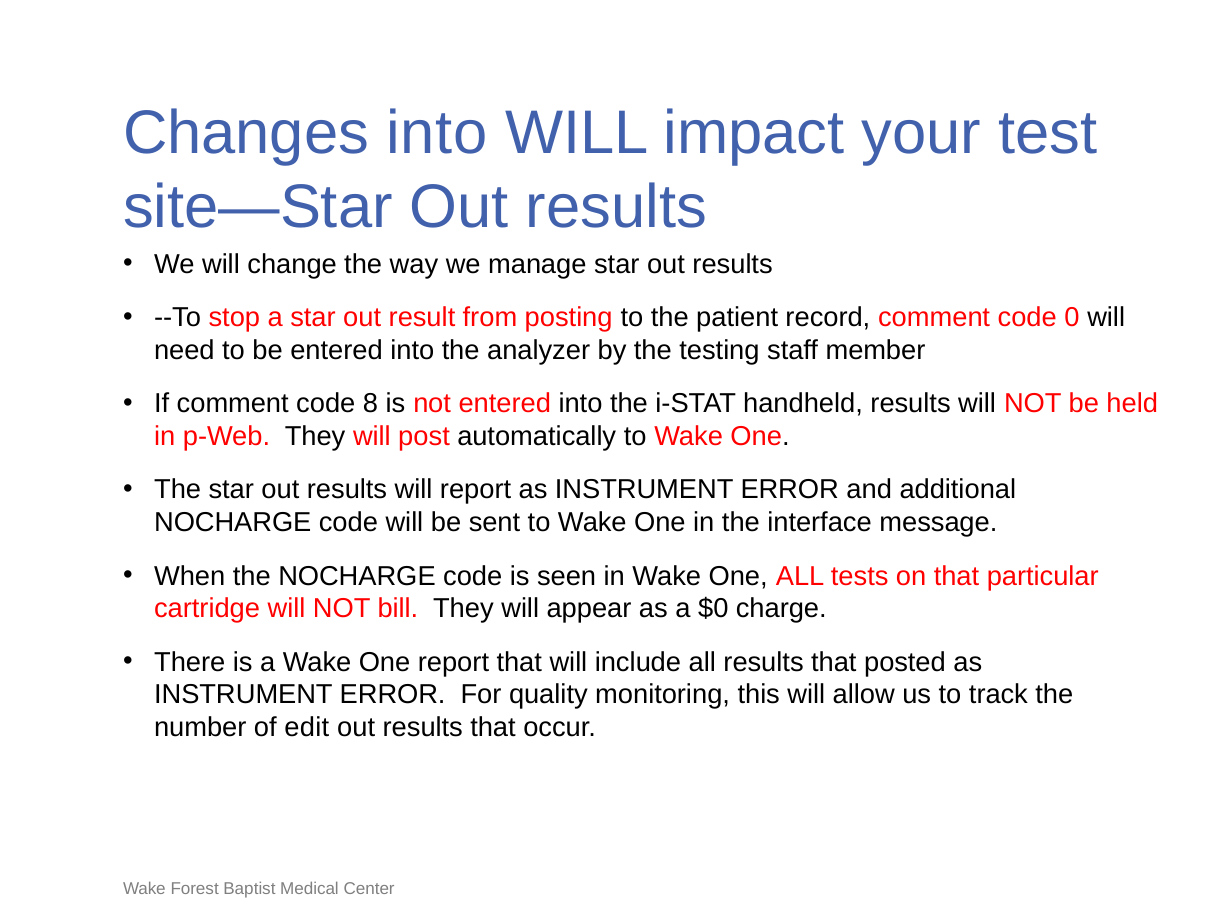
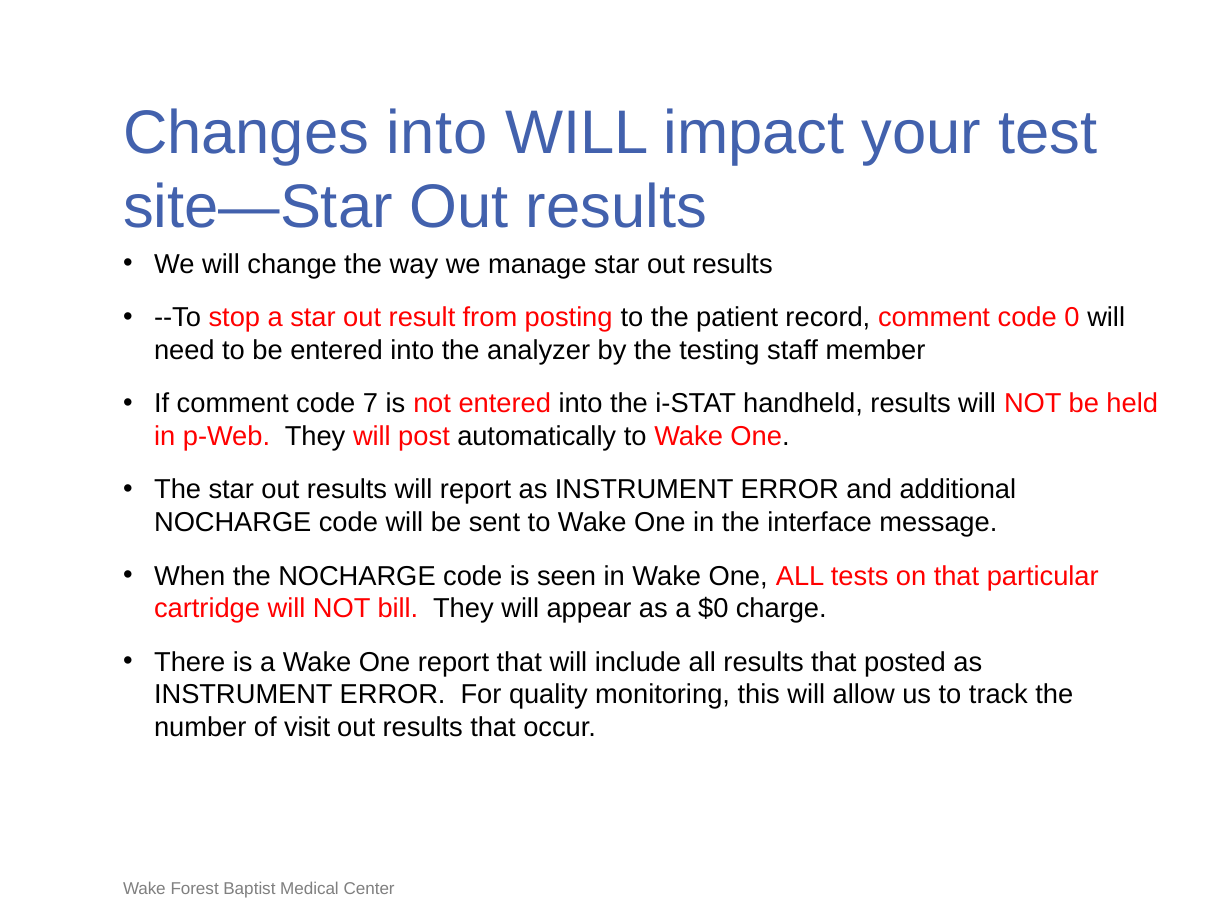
8: 8 -> 7 (371, 404)
edit: edit -> visit (307, 727)
